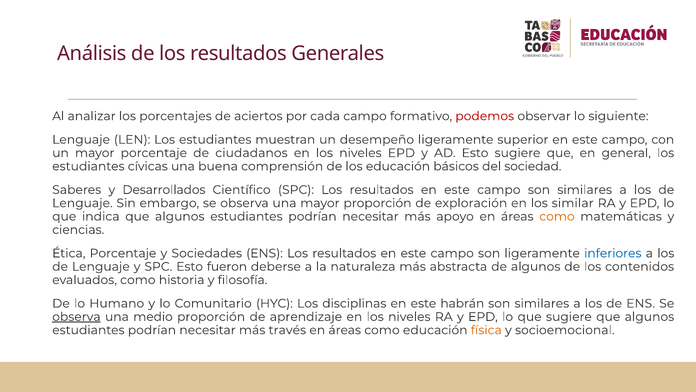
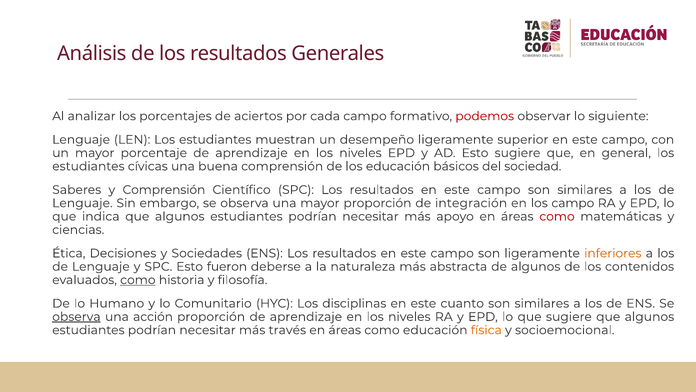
porcentaje de ciudadanos: ciudadanos -> aprendizaje (251, 153)
y Desarrollados: Desarrollados -> Comprensión (164, 190)
exploración: exploración -> integración (471, 203)
los similar: similar -> campo (573, 203)
como colour: orange -> red (557, 216)
Ética Porcentaje: Porcentaje -> Decisiones (123, 253)
inferiores colour: blue -> orange (613, 253)
como underline: none -> present (138, 280)
habrán: habrán -> cuanto (462, 303)
medio: medio -> acción (153, 316)
